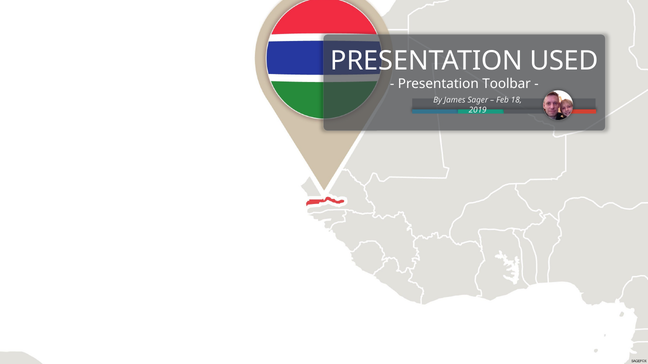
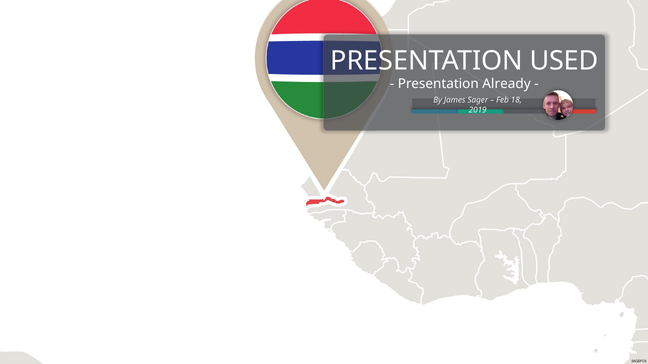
Toolbar: Toolbar -> Already (507, 84)
